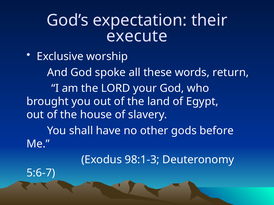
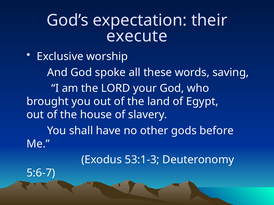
return: return -> saving (231, 73)
98:1-3: 98:1-3 -> 53:1-3 (142, 160)
